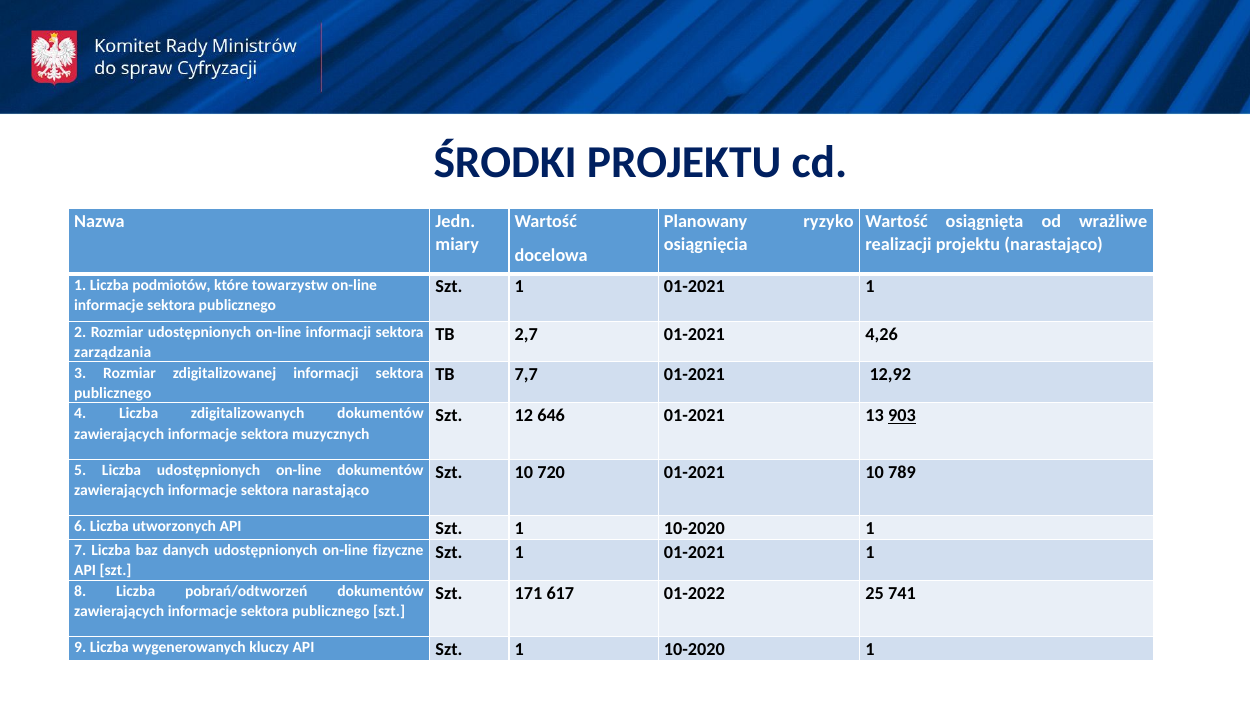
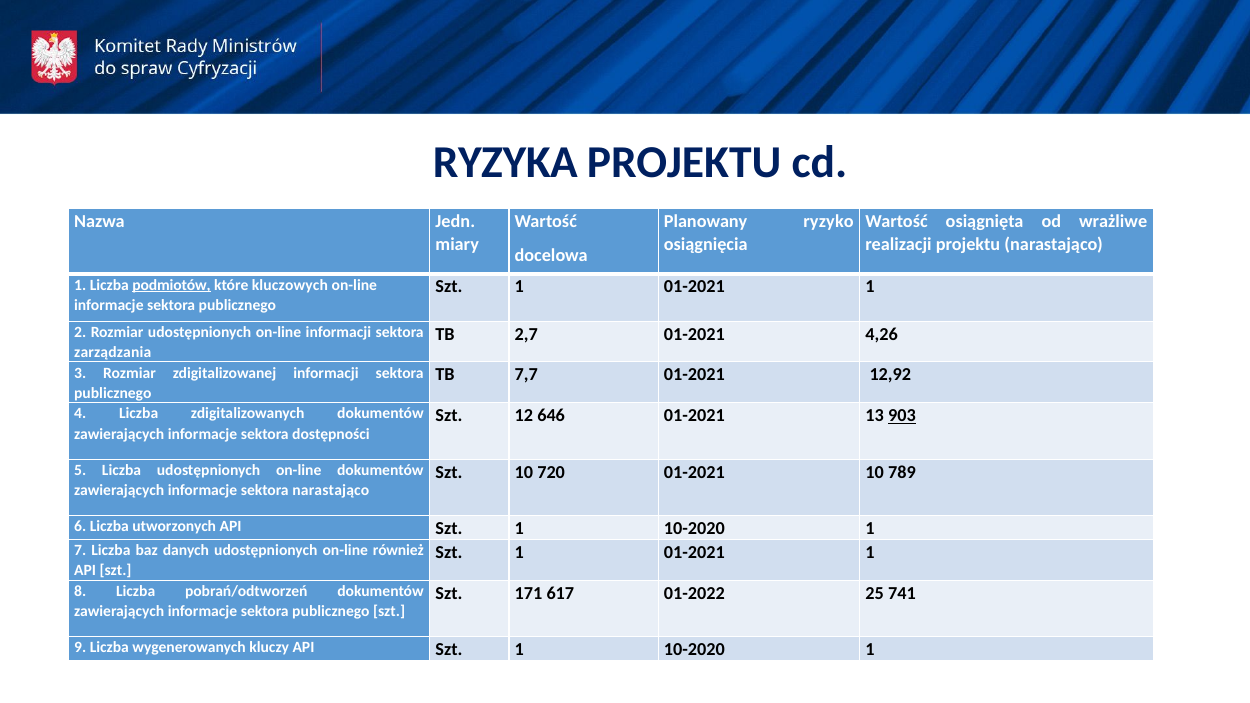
ŚRODKI: ŚRODKI -> RYZYKA (505, 162)
podmiotów underline: none -> present (172, 285)
towarzystw: towarzystw -> kluczowych (290, 285)
muzycznych: muzycznych -> dostępności (331, 434)
fizyczne: fizyczne -> również (398, 550)
